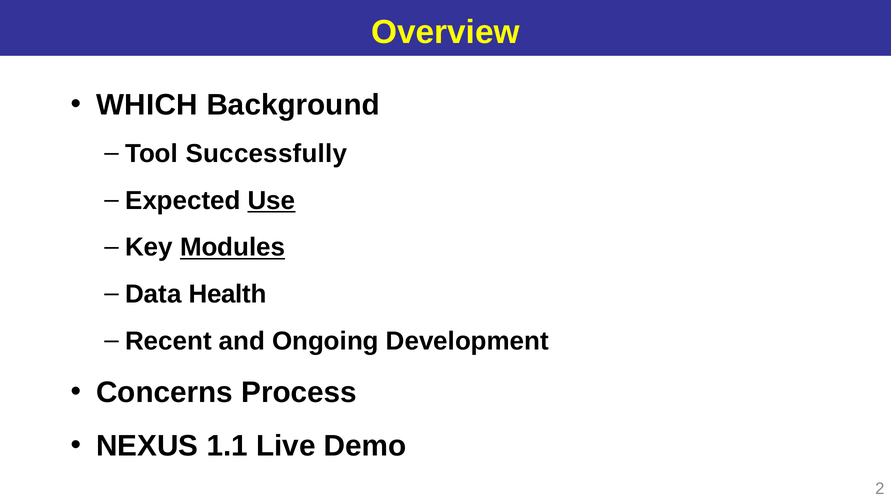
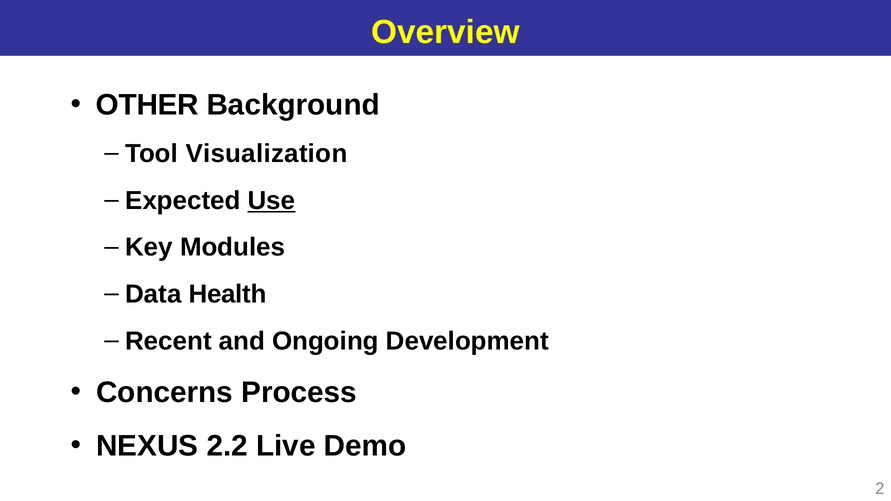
WHICH: WHICH -> OTHER (147, 105)
Successfully: Successfully -> Visualization (267, 154)
Modules underline: present -> none (233, 247)
1.1: 1.1 -> 2.2 (227, 446)
